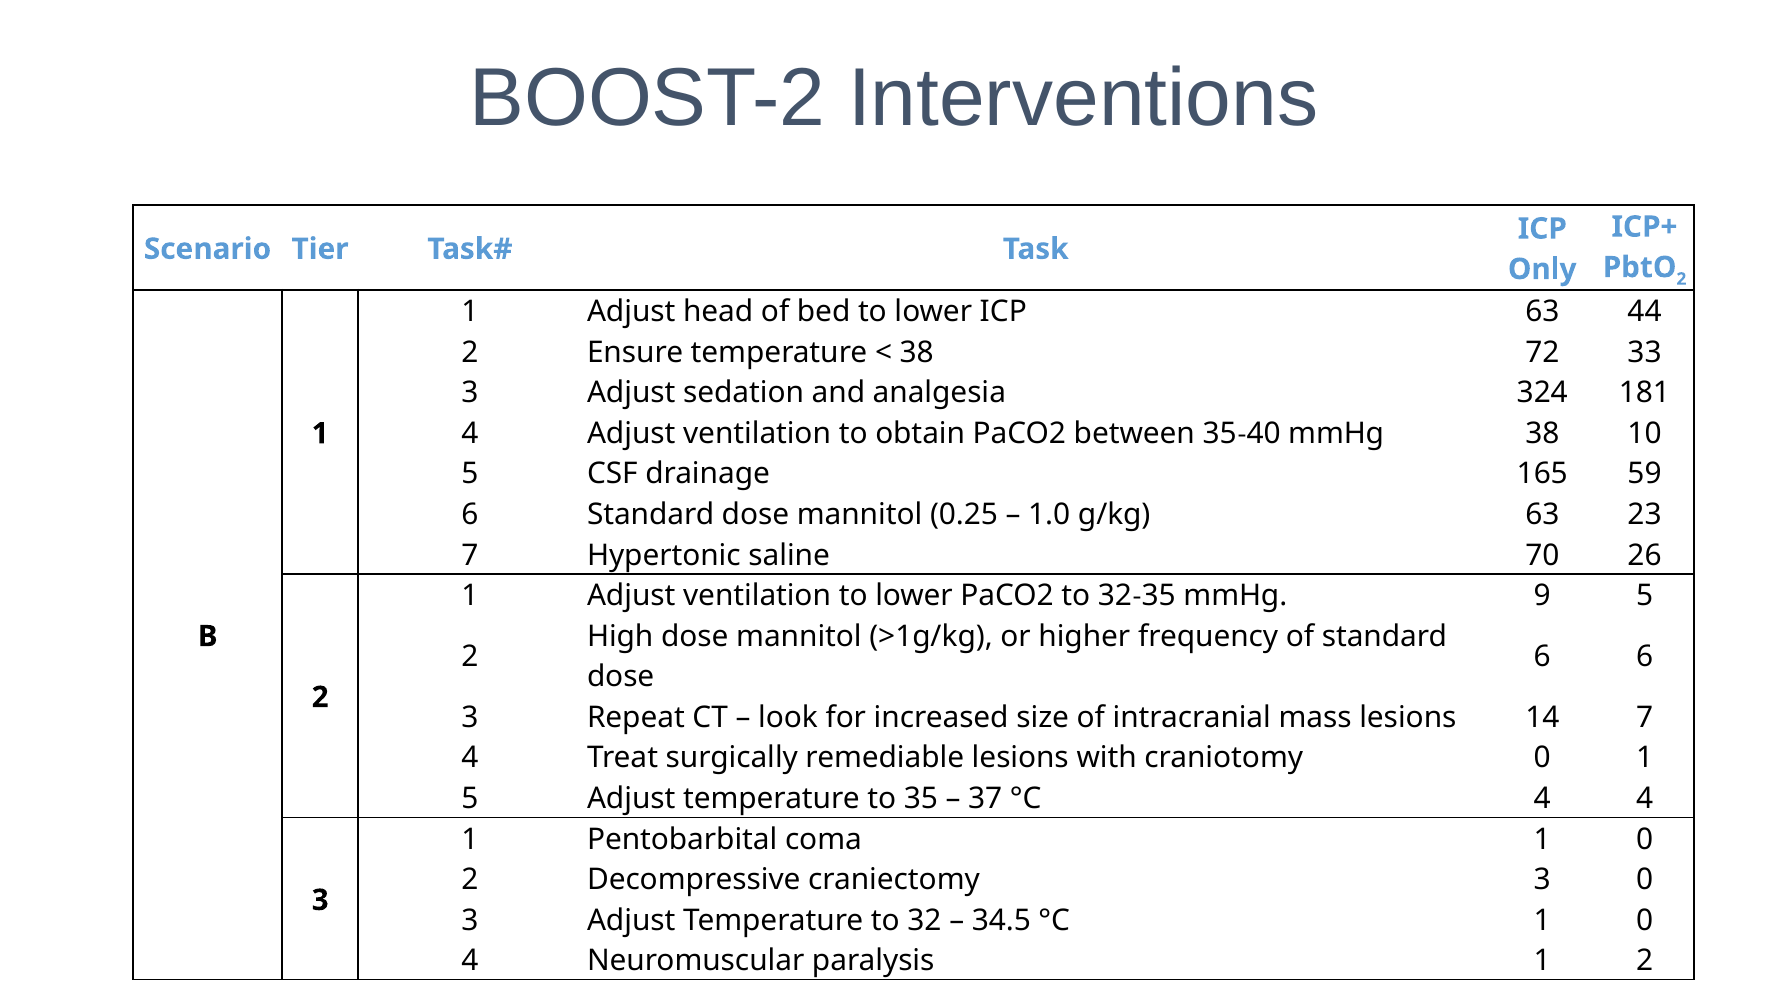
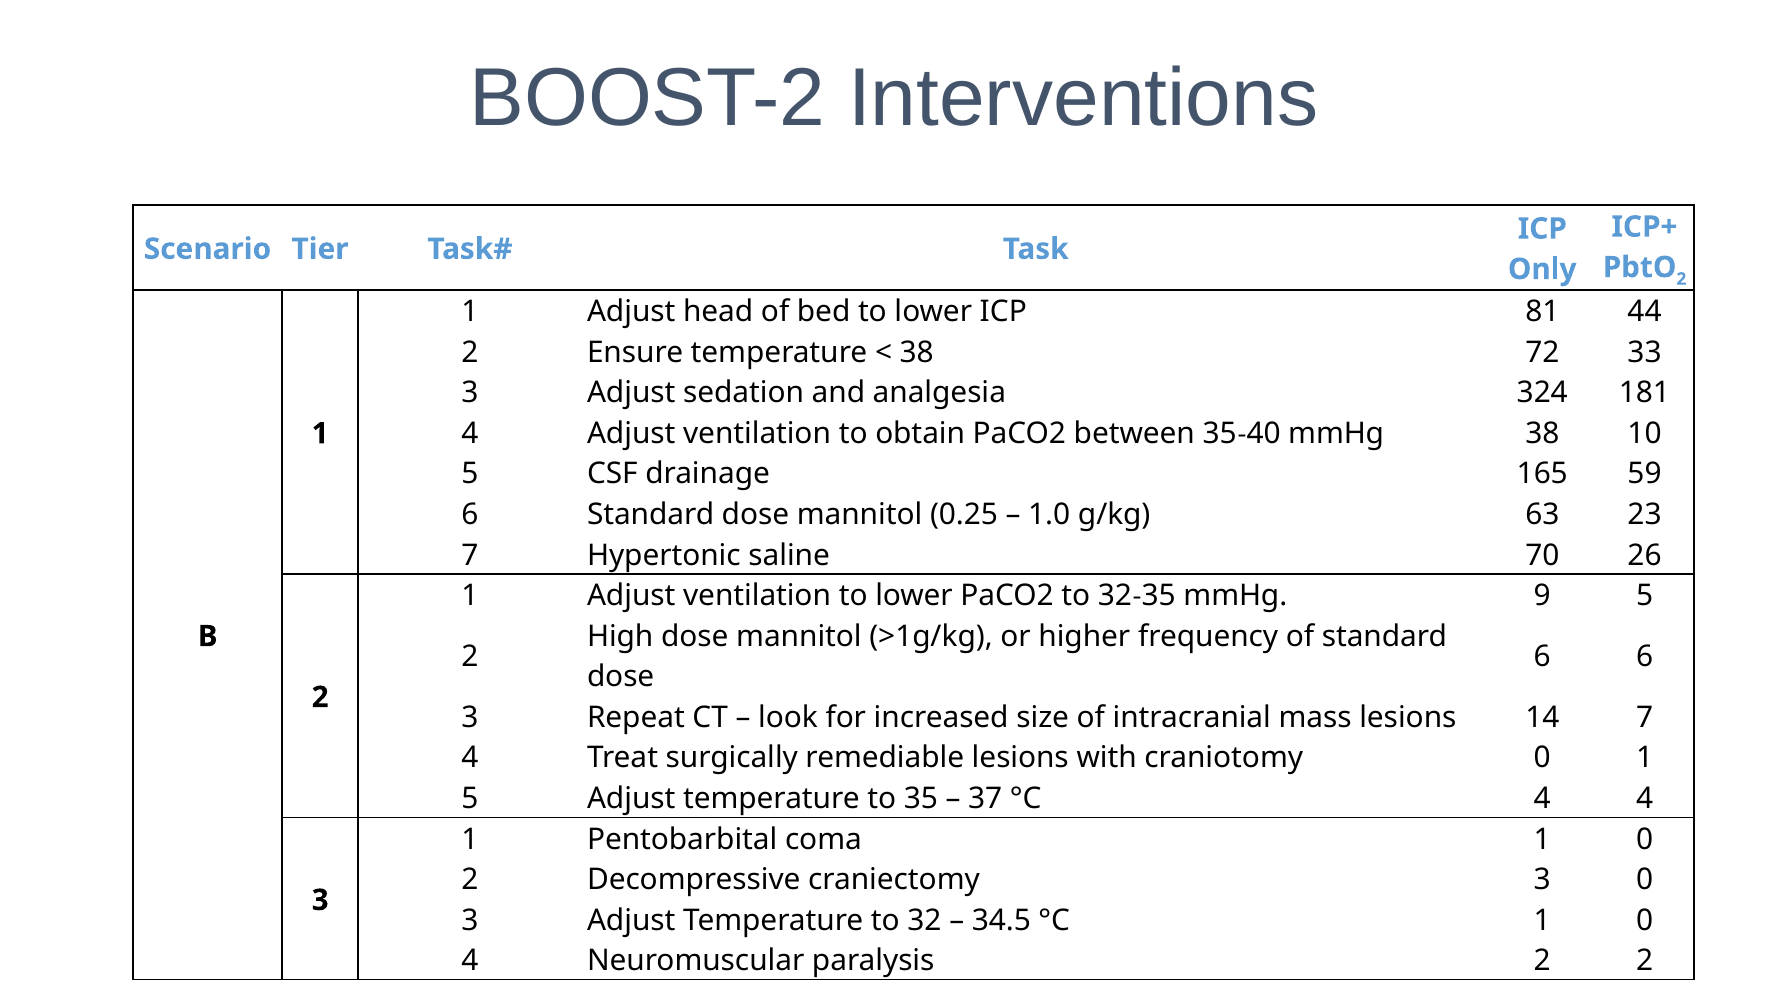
ICP 63: 63 -> 81 (1542, 312)
paralysis 1: 1 -> 2 (1542, 961)
